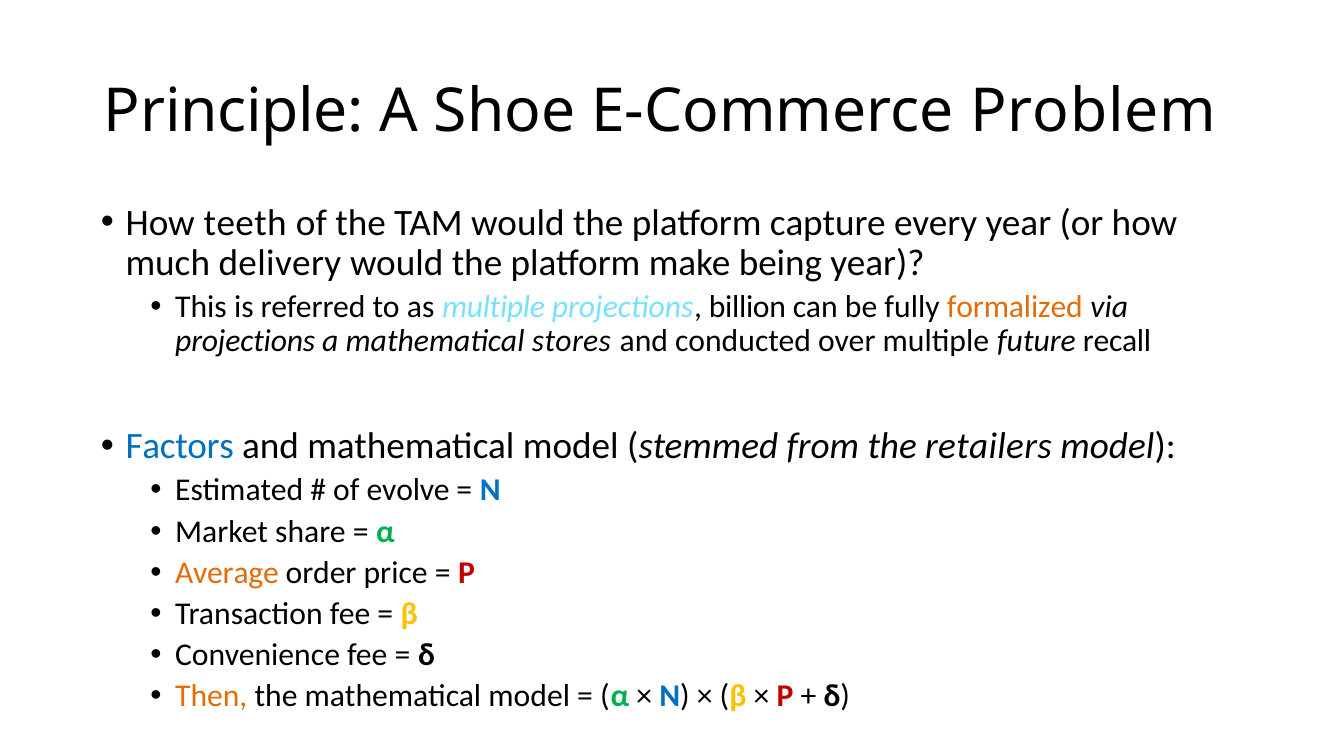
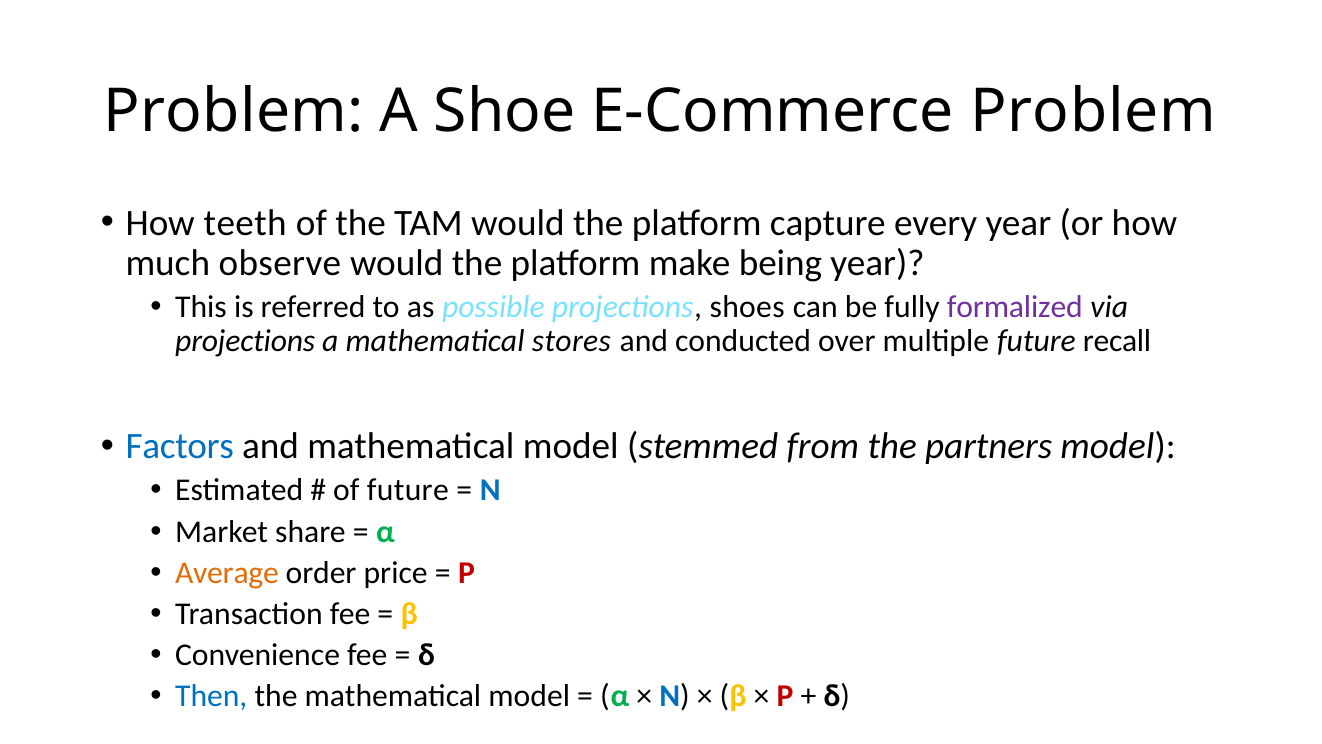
Principle: Principle -> Problem (234, 111)
delivery: delivery -> observe (280, 263)
as multiple: multiple -> possible (493, 307)
billion: billion -> shoes (747, 307)
formalized colour: orange -> purple (1015, 307)
retailers: retailers -> partners (989, 446)
of evolve: evolve -> future (408, 490)
Then colour: orange -> blue (211, 696)
